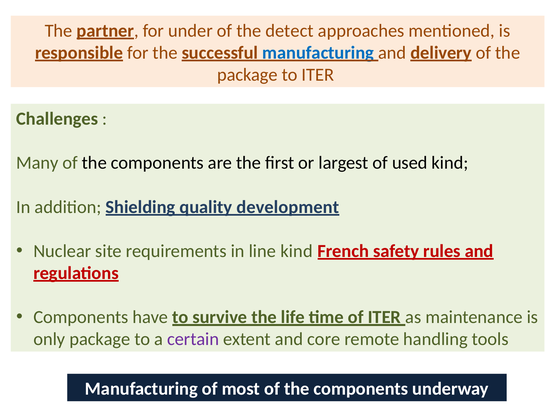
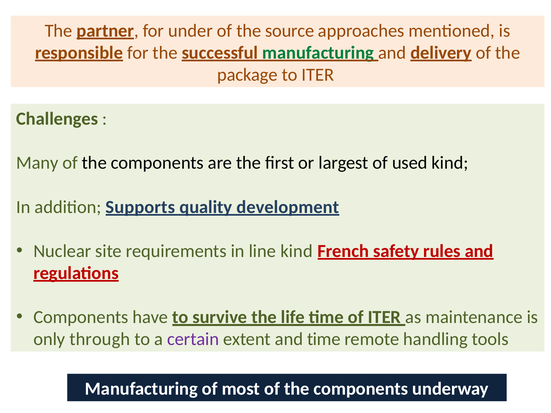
detect: detect -> source (290, 31)
manufacturing colour: blue -> green (318, 53)
Shielding: Shielding -> Supports (140, 207)
only package: package -> through (100, 339)
and core: core -> time (324, 339)
